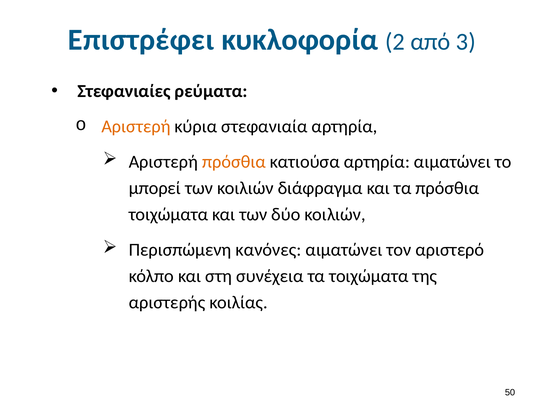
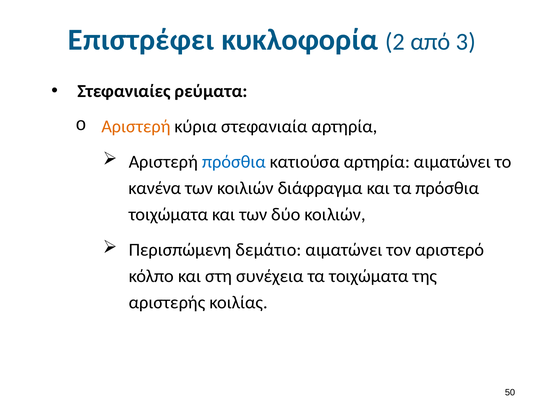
πρόσθια colour: orange -> blue (234, 162)
μπορεί: μπορεί -> κανένα (155, 188)
κανόνες: κανόνες -> δεμάτιο (268, 250)
